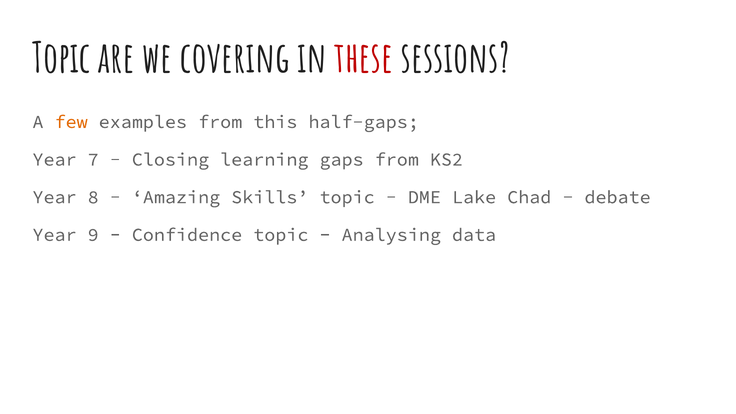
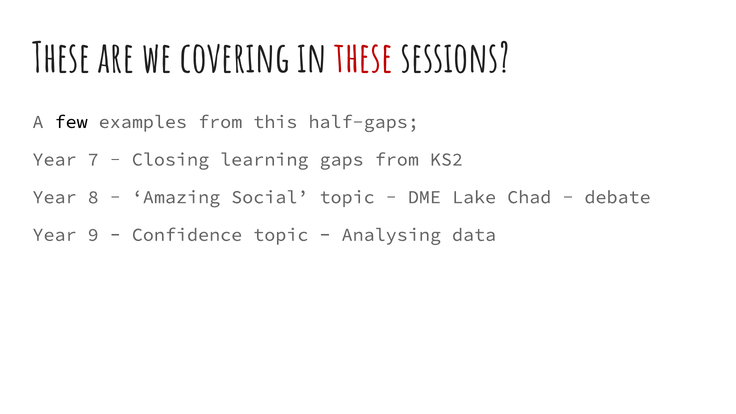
Topic: Topic -> These (61, 59)
few colour: orange -> black (71, 122)
Skills: Skills -> Social (270, 197)
